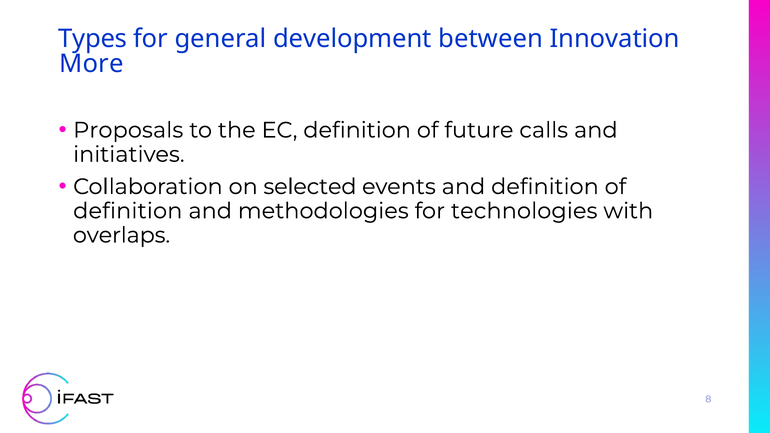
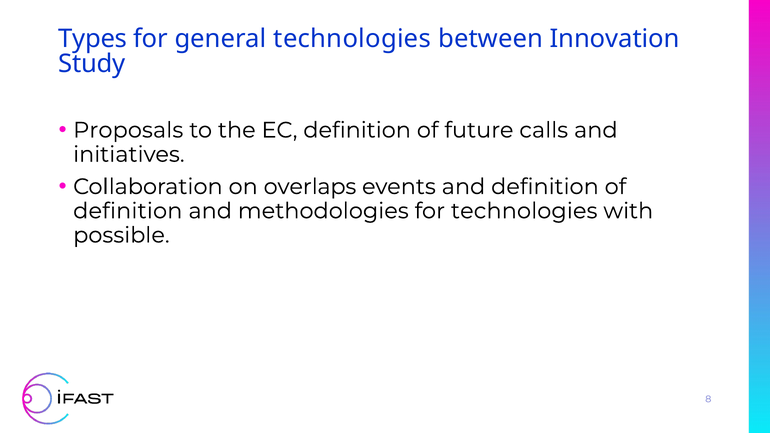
general development: development -> technologies (352, 39)
More: More -> Study (92, 64)
selected: selected -> overlaps (310, 187)
overlaps: overlaps -> possible (121, 235)
